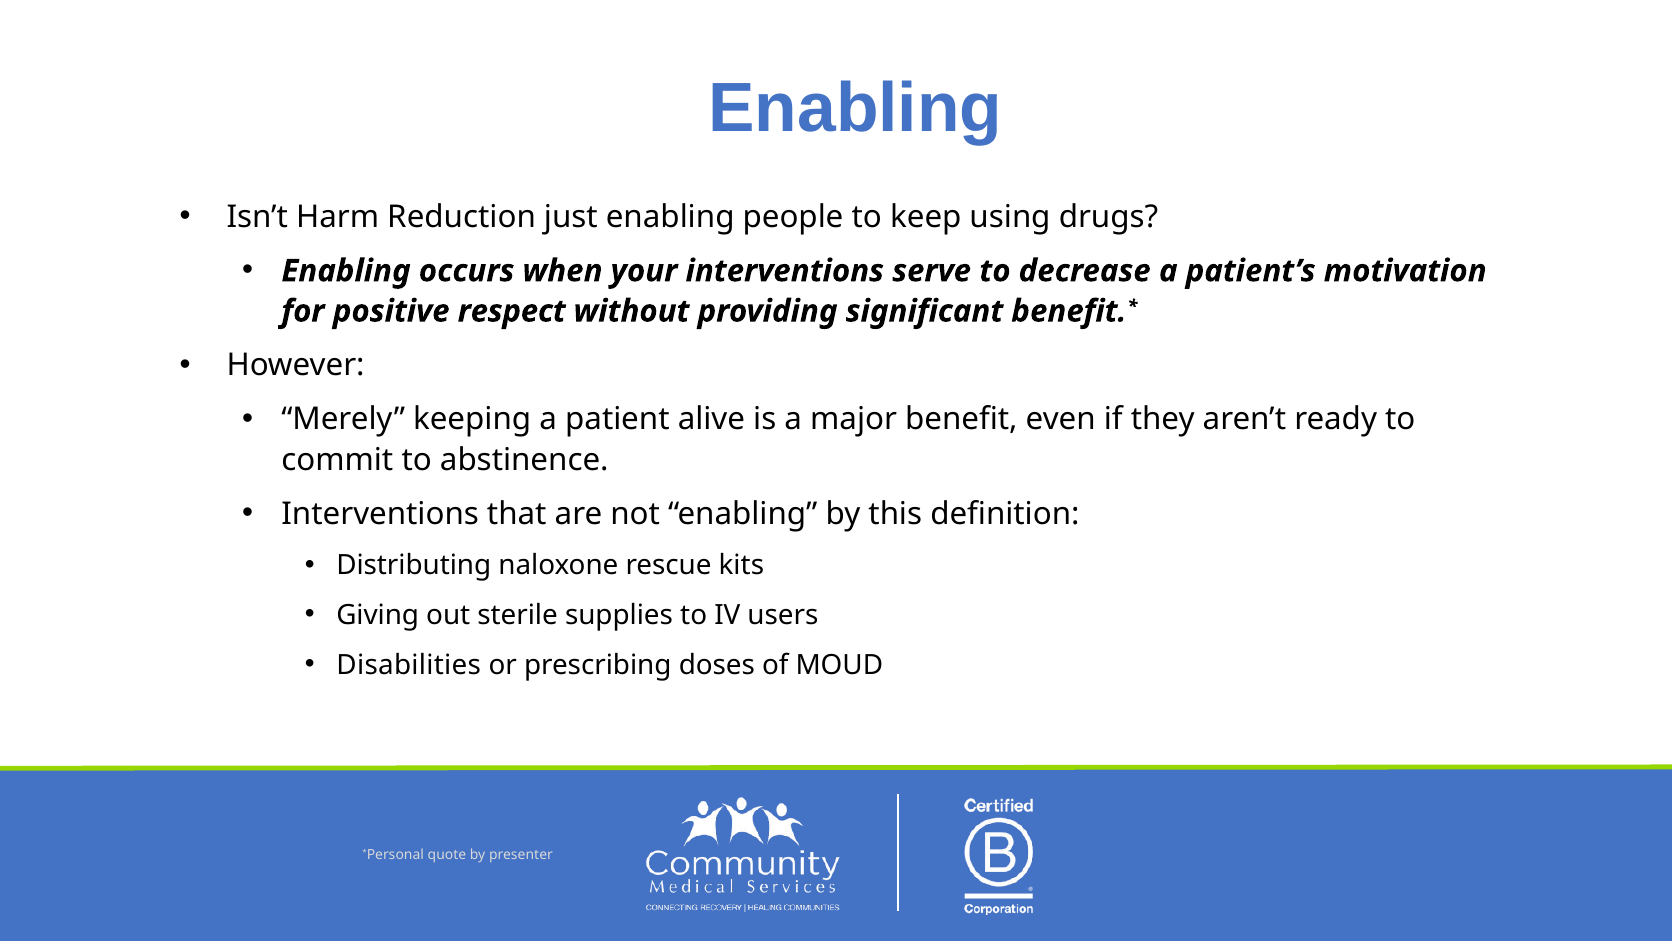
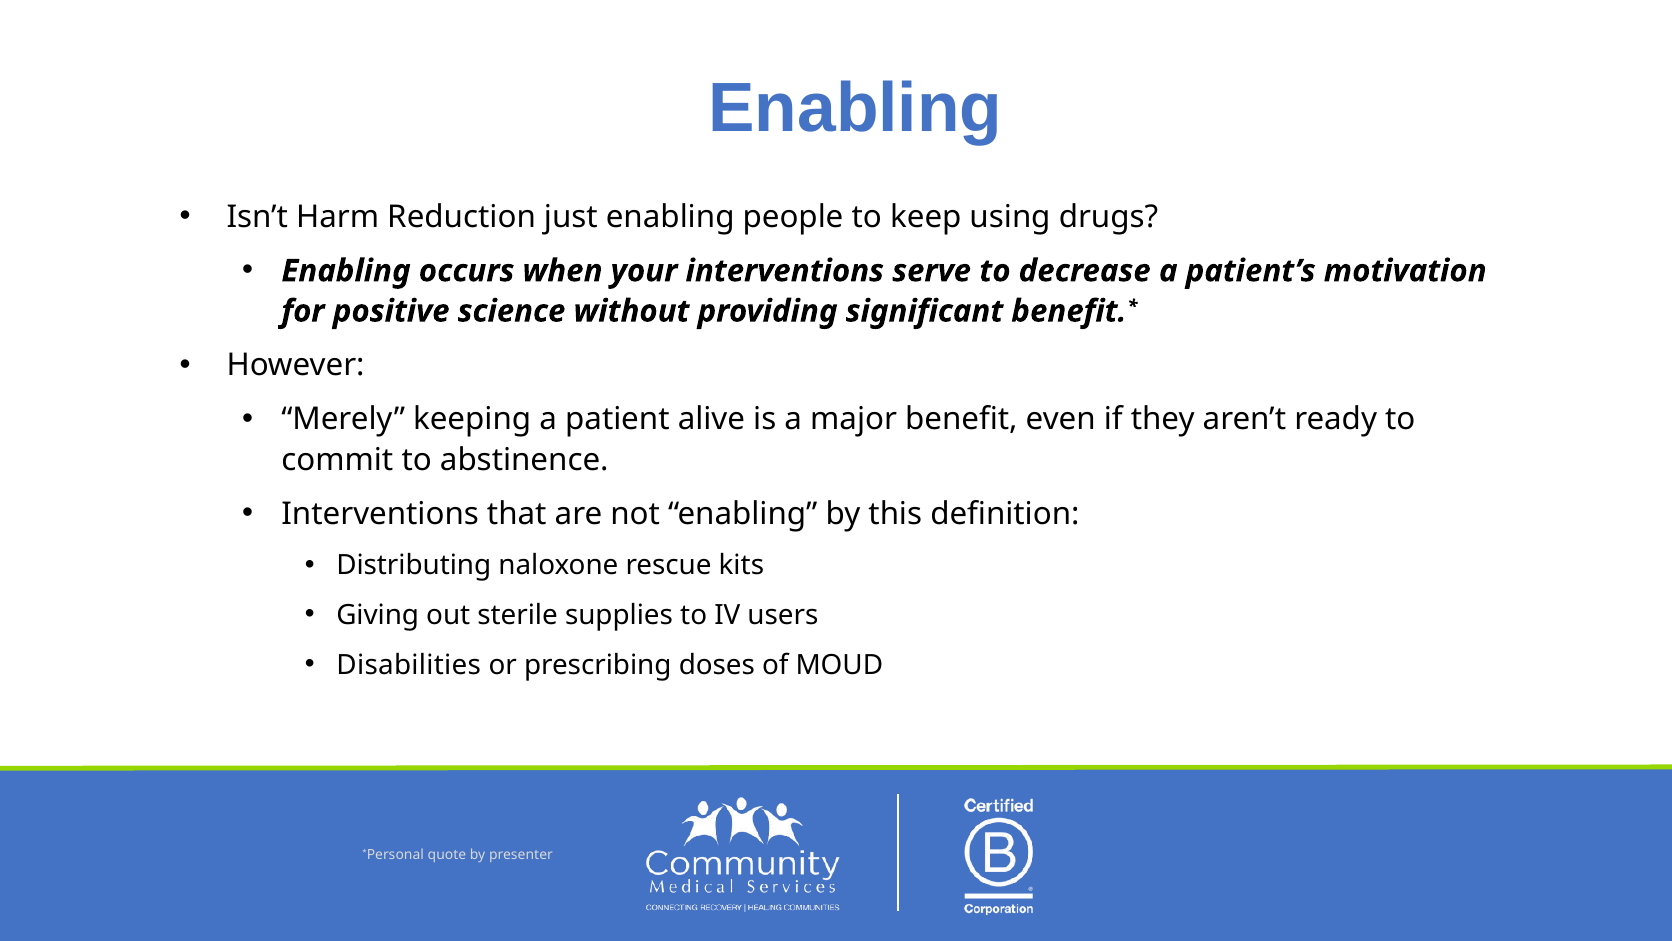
respect: respect -> science (512, 311)
